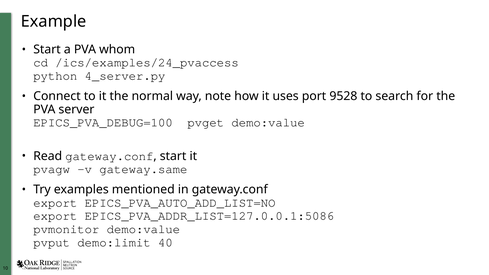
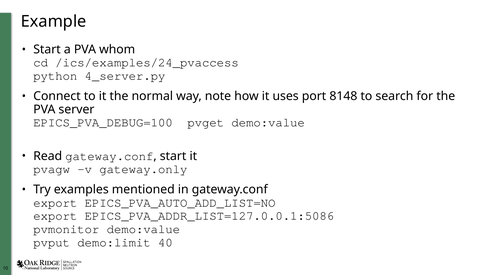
9528: 9528 -> 8148 (343, 96)
gateway.same: gateway.same -> gateway.only (143, 169)
